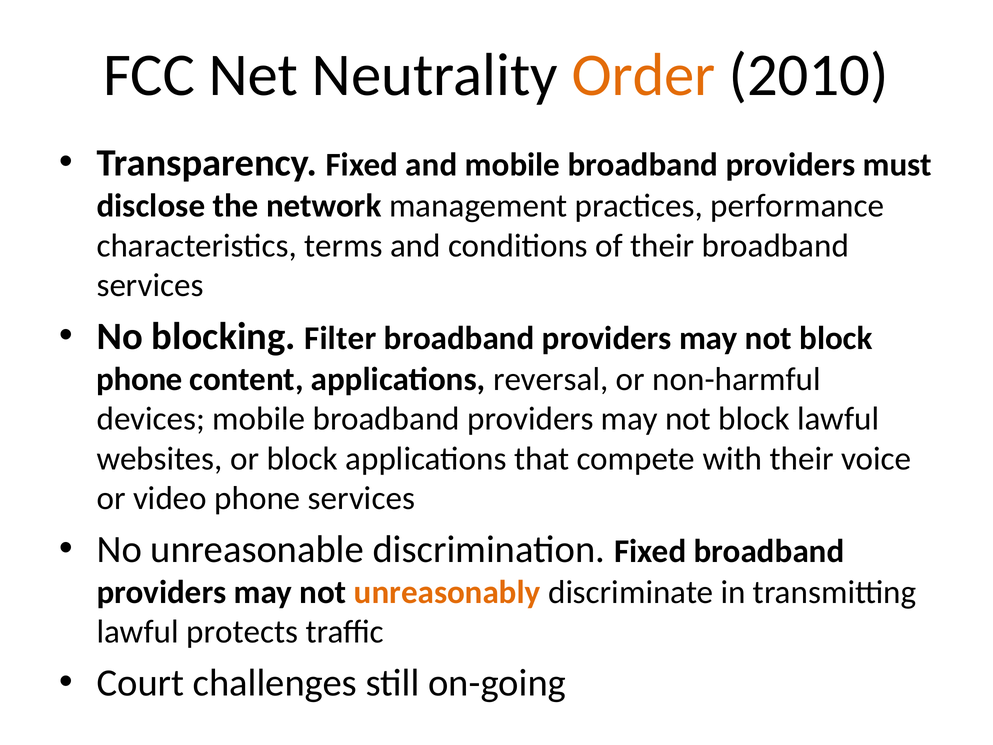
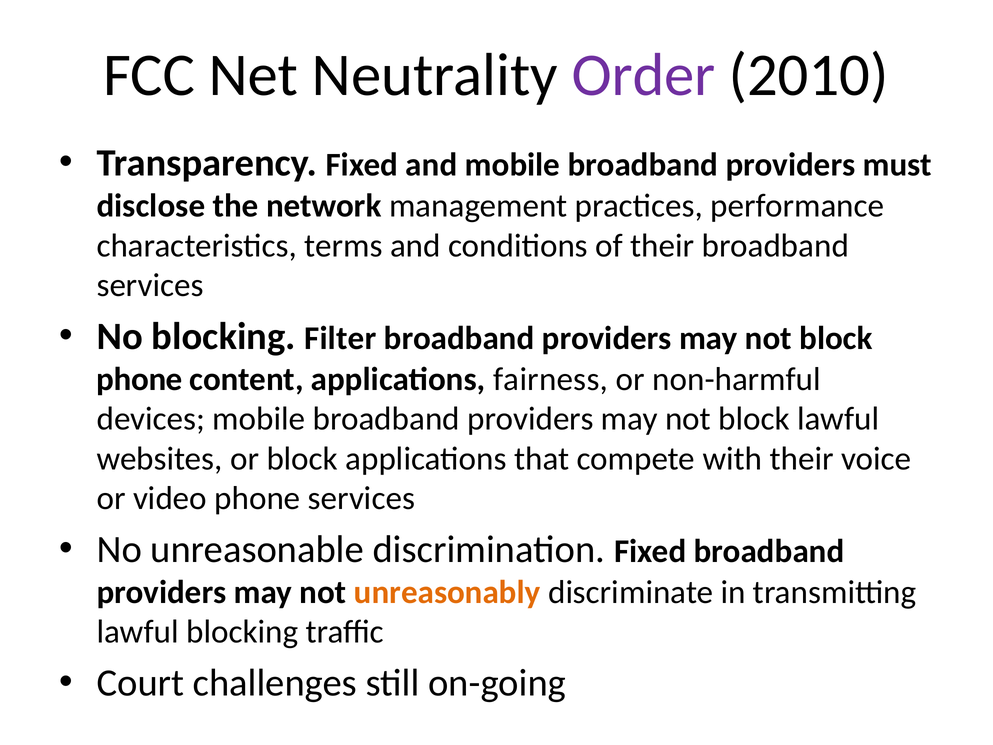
Order colour: orange -> purple (643, 75)
reversal: reversal -> fairness (551, 379)
lawful protects: protects -> blocking (242, 632)
